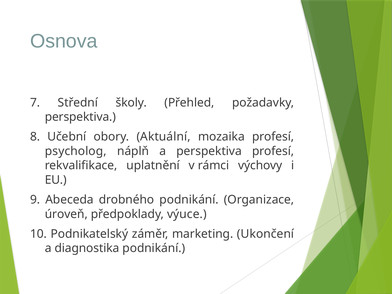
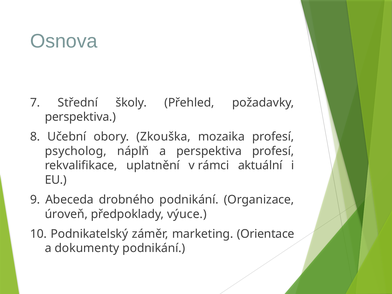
Aktuální: Aktuální -> Zkouška (164, 137)
výchovy: výchovy -> aktuální (260, 166)
Ukončení: Ukončení -> Orientace (266, 234)
diagnostika: diagnostika -> dokumenty (87, 248)
